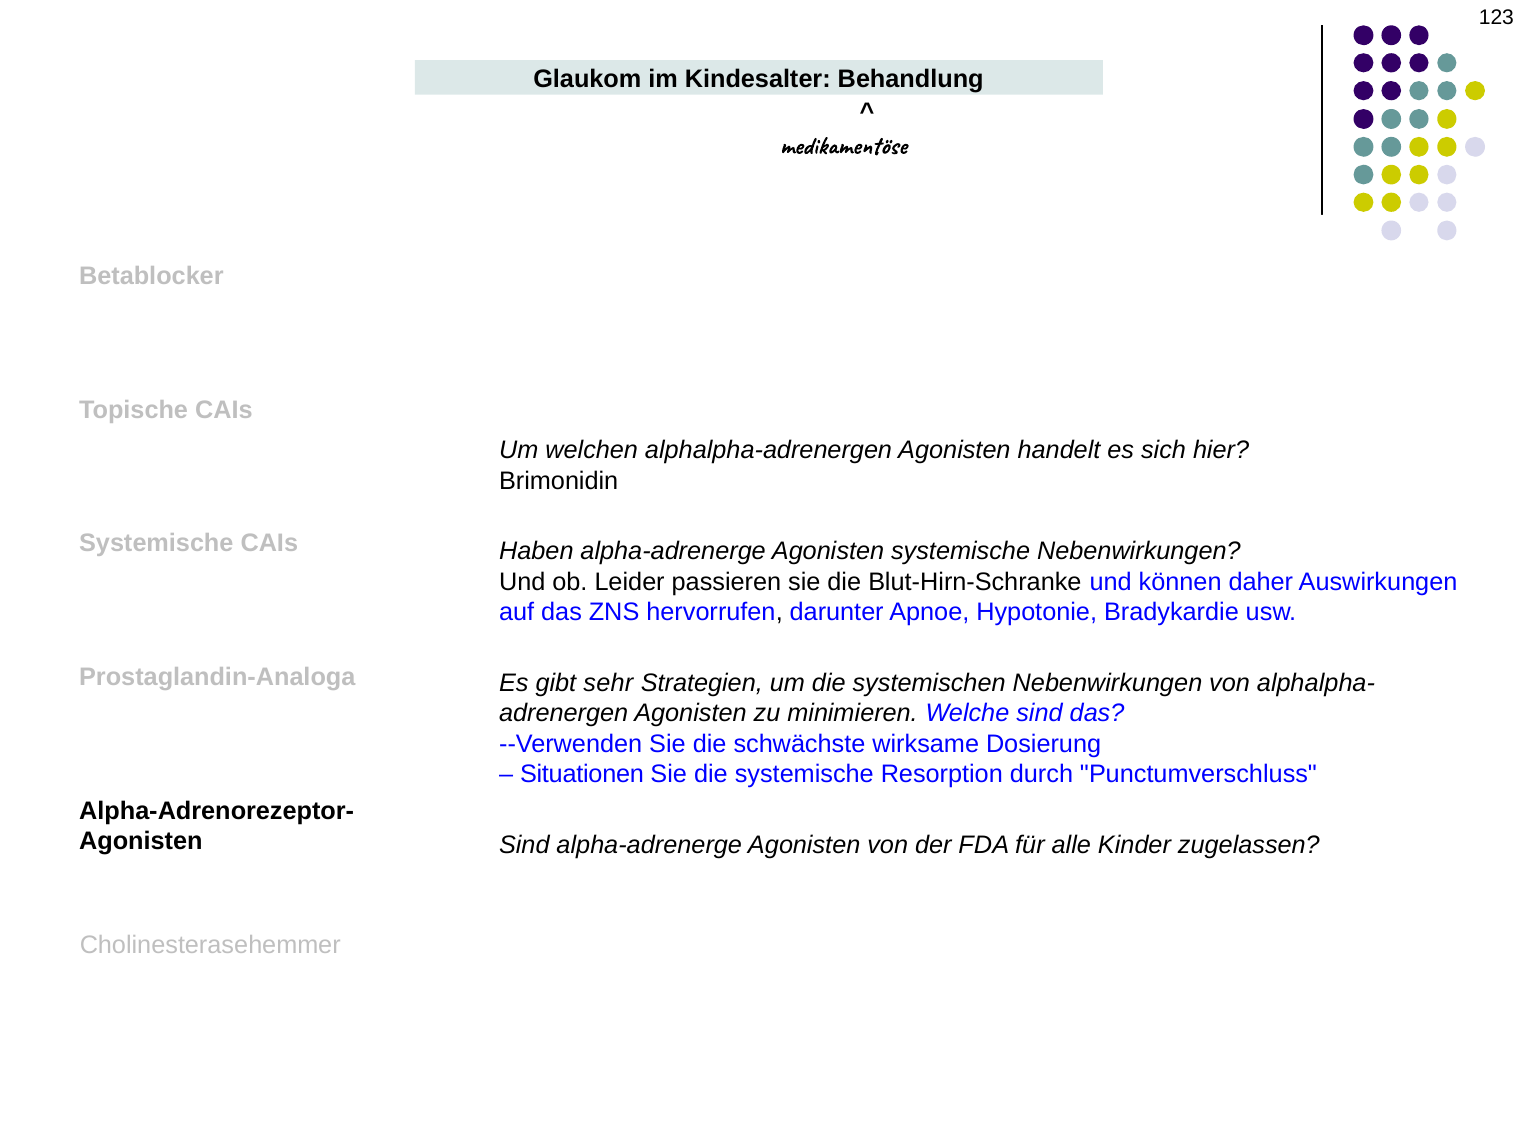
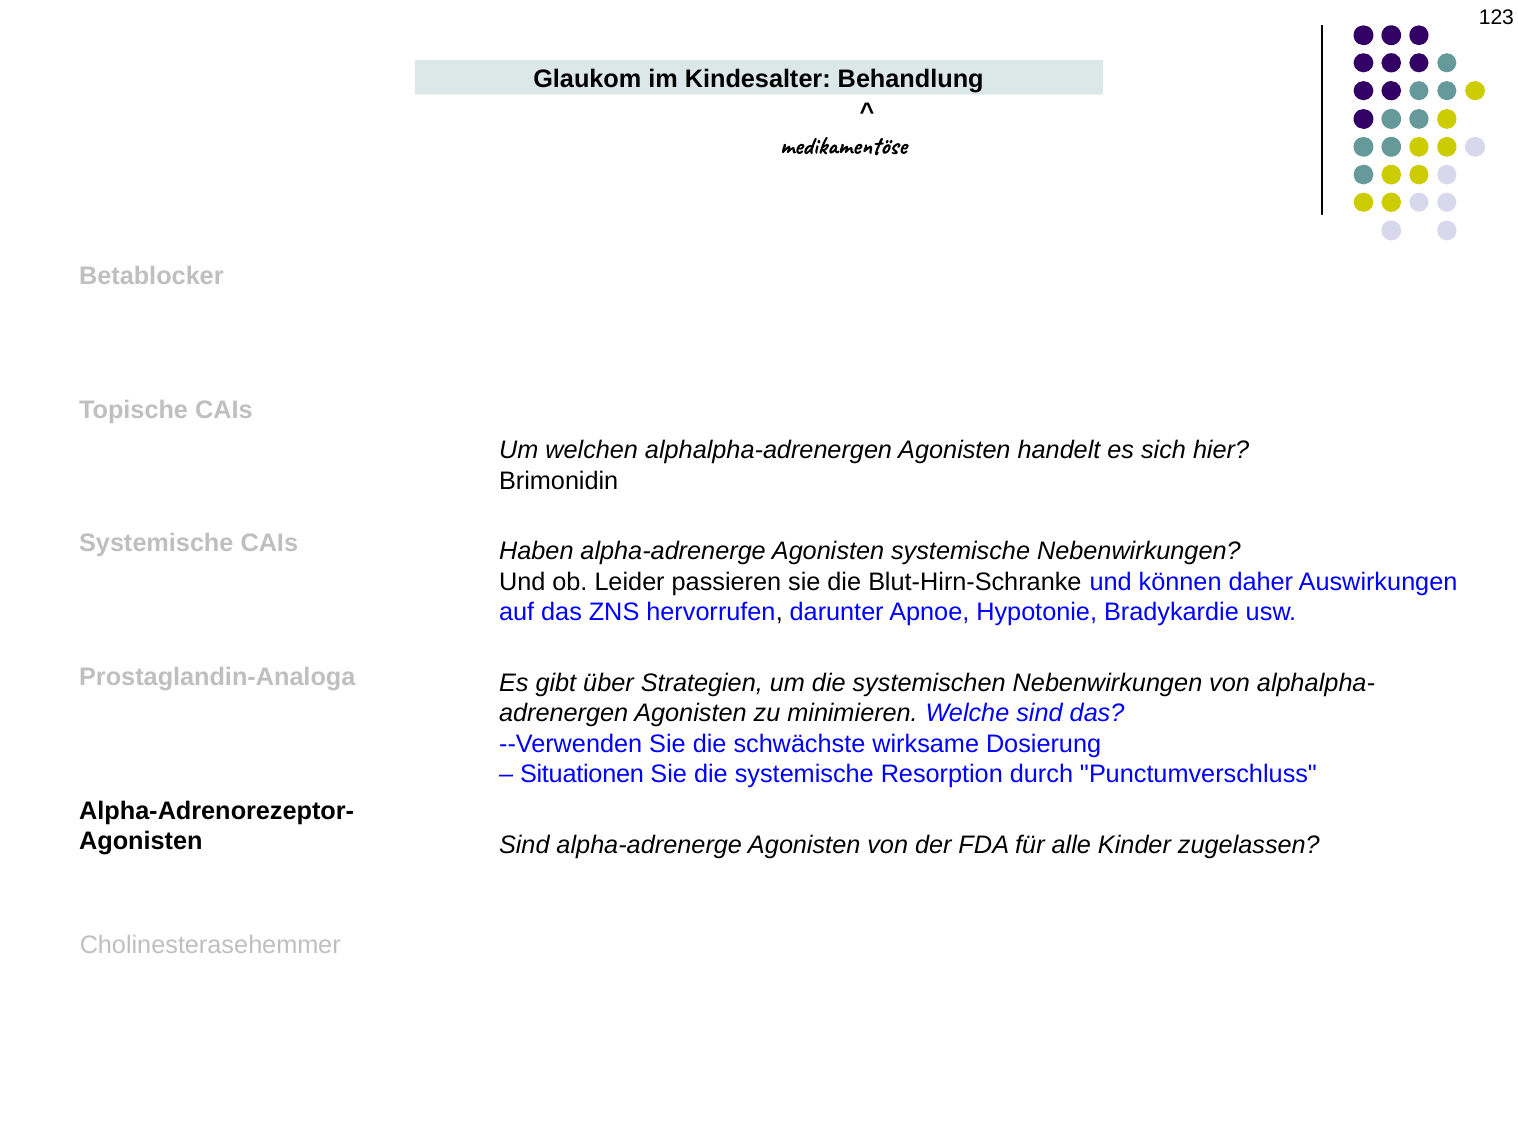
sehr: sehr -> über (609, 683)
